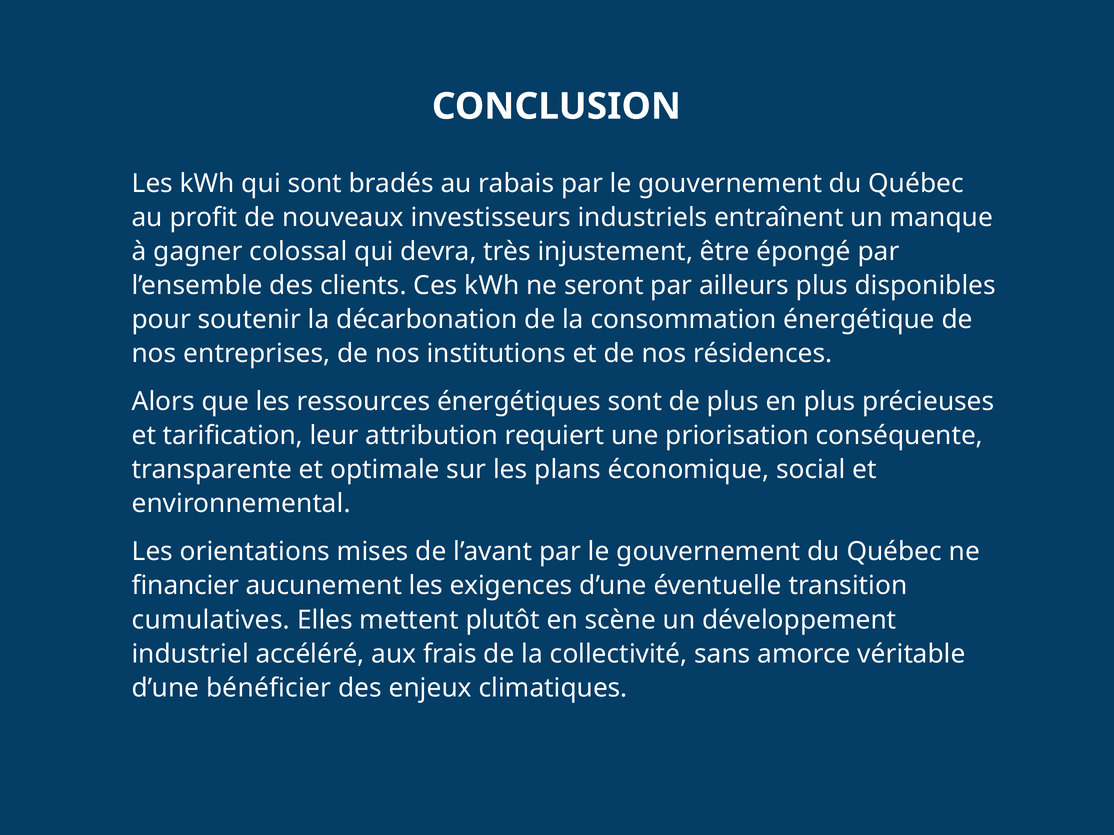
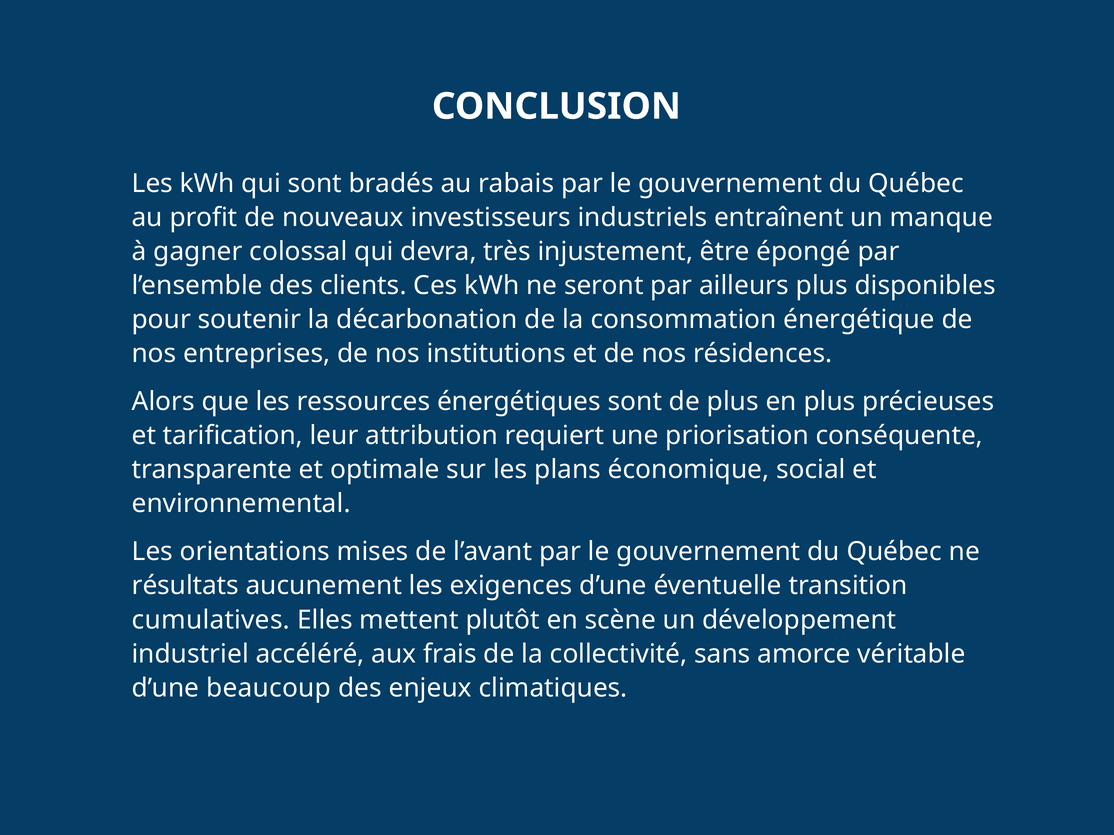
financier: financier -> résultats (185, 586)
bénéficier: bénéficier -> beaucoup (269, 688)
